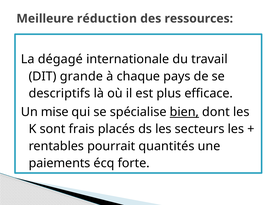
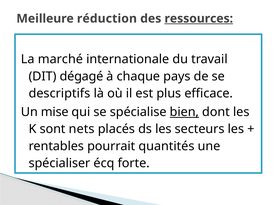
ressources underline: none -> present (199, 19)
dégagé: dégagé -> marché (60, 59)
grande: grande -> dégagé (82, 76)
frais: frais -> nets (82, 129)
paiements: paiements -> spécialiser (60, 164)
